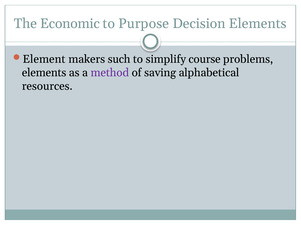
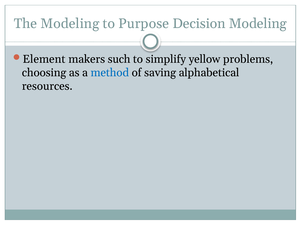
The Economic: Economic -> Modeling (70, 24)
Decision Elements: Elements -> Modeling (258, 24)
course: course -> yellow (205, 59)
elements: elements -> choosing (44, 73)
method colour: purple -> blue (110, 73)
